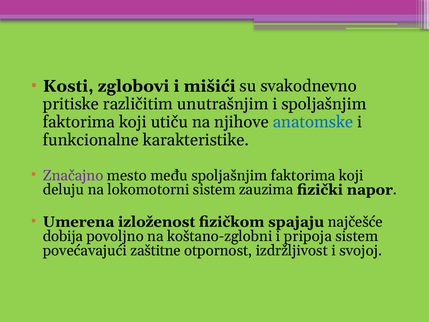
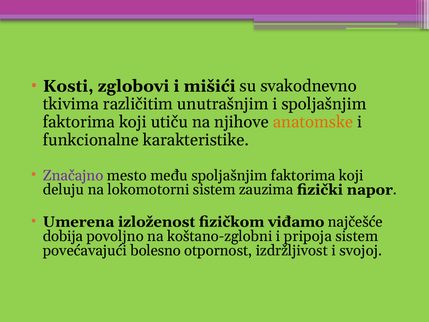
pritiske: pritiske -> tkivima (71, 104)
anatomske colour: blue -> orange (313, 122)
spajaju: spajaju -> viđamo (296, 222)
zaštitne: zaštitne -> bolesno (156, 250)
